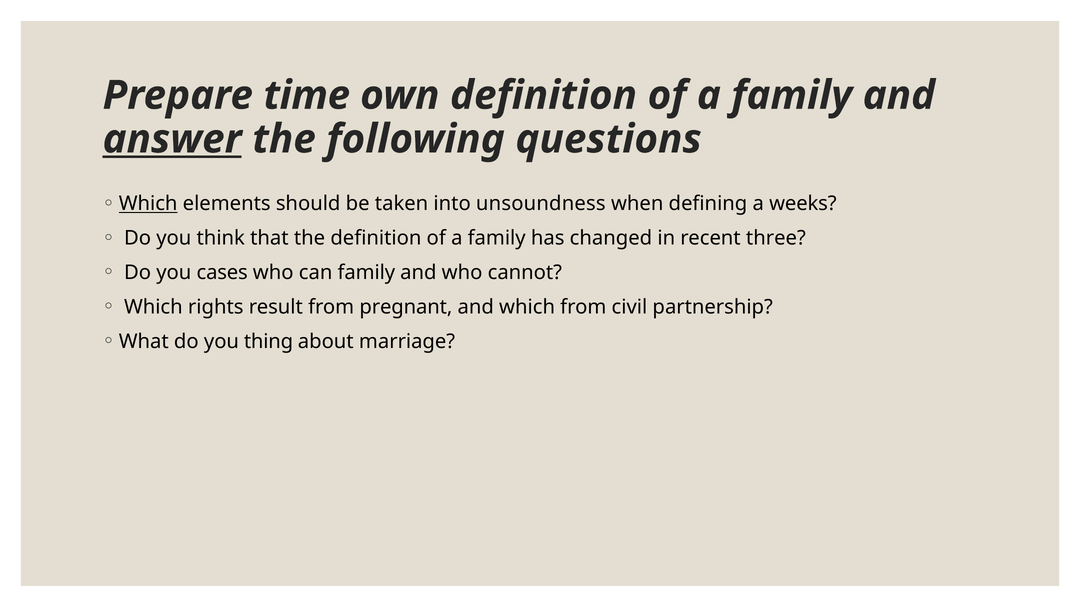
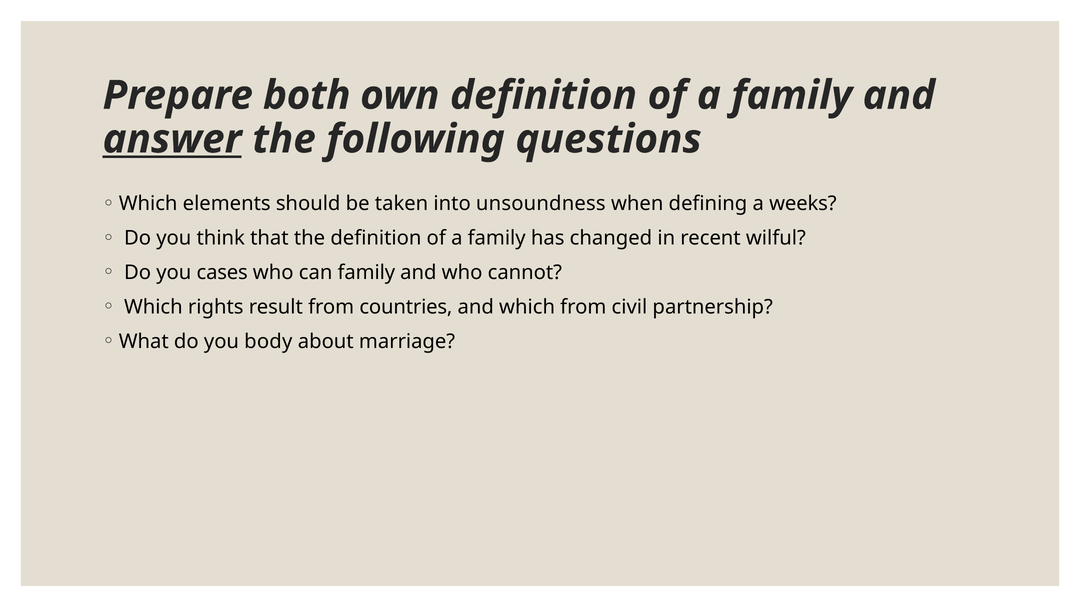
time: time -> both (307, 96)
Which underline: present -> none (148, 204)
three: three -> wilful (776, 238)
pregnant: pregnant -> countries (406, 307)
thing: thing -> body (268, 342)
